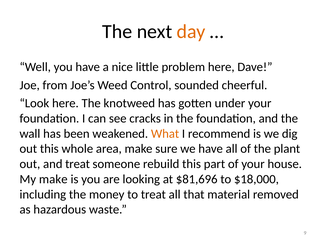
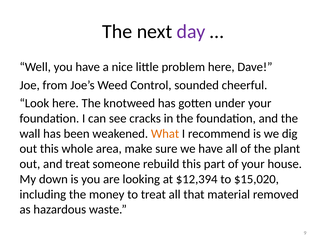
day colour: orange -> purple (191, 32)
My make: make -> down (53, 180)
$81,696: $81,696 -> $12,394 (197, 180)
$18,000: $18,000 -> $15,020 (256, 180)
